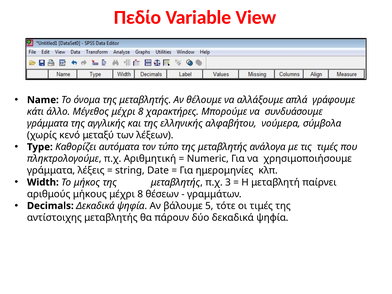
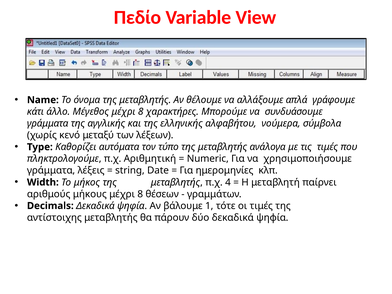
3: 3 -> 4 (228, 182)
5: 5 -> 1 (209, 206)
